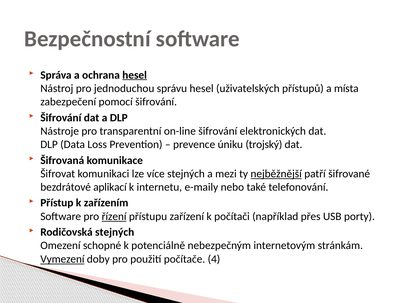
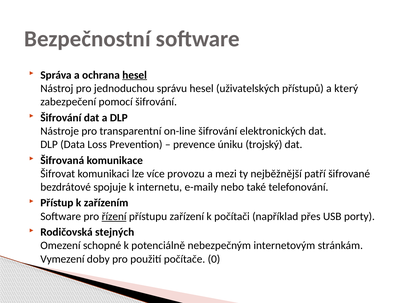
místa: místa -> který (346, 88)
více stejných: stejných -> provozu (186, 174)
nejběžnější underline: present -> none (276, 174)
aplikací: aplikací -> spojuje (110, 187)
Vymezení underline: present -> none (62, 259)
4: 4 -> 0 (214, 259)
